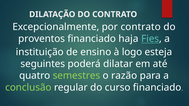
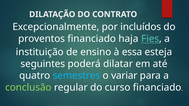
por contrato: contrato -> incluídos (141, 27)
logo: logo -> essa (132, 52)
semestres colour: light green -> light blue (76, 76)
razão: razão -> variar (124, 76)
